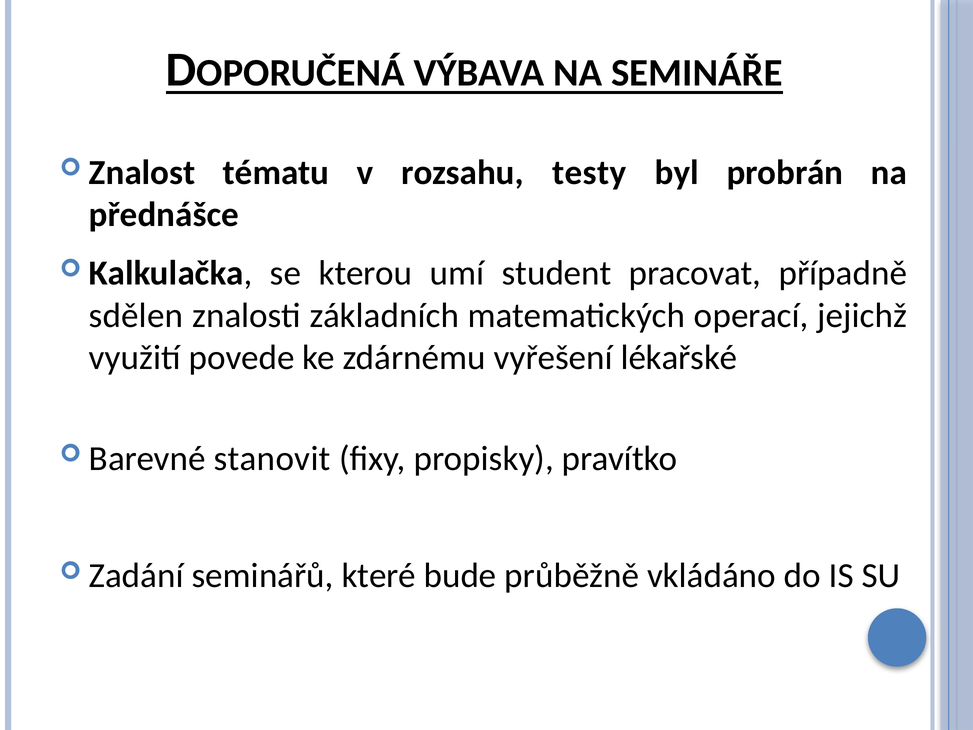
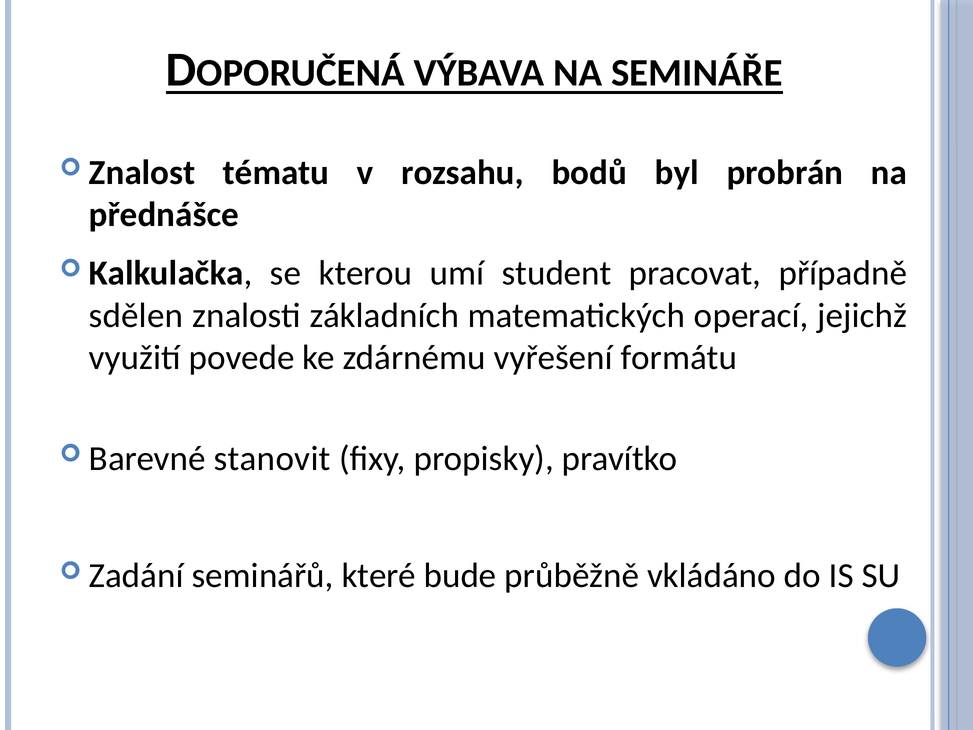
testy: testy -> bodů (589, 173)
lékařské: lékařské -> formátu (679, 358)
